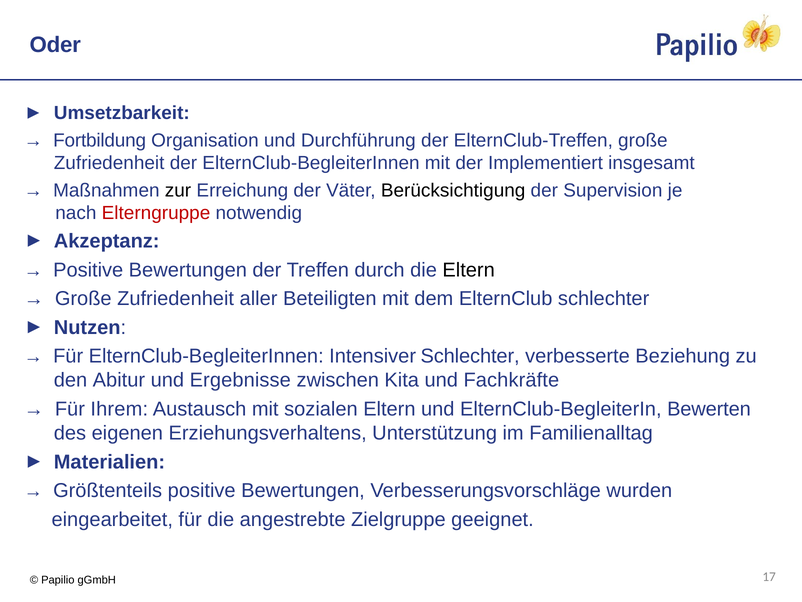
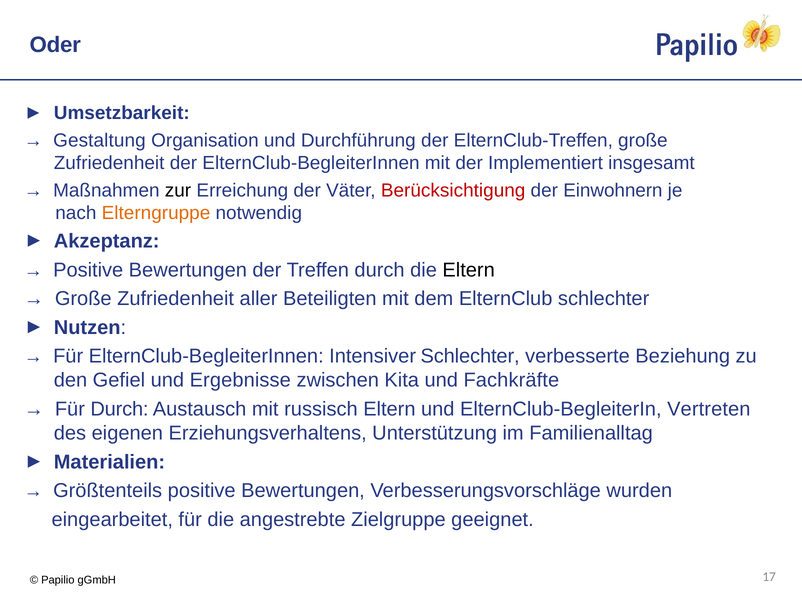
Fortbildung: Fortbildung -> Gestaltung (99, 140)
Berücksichtigung colour: black -> red (453, 190)
Supervision: Supervision -> Einwohnern (613, 190)
Elterngruppe colour: red -> orange (156, 213)
Abitur: Abitur -> Gefiel (119, 380)
Für Ihrem: Ihrem -> Durch (119, 409)
sozialen: sozialen -> russisch (321, 409)
Bewerten: Bewerten -> Vertreten (709, 409)
